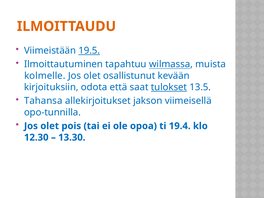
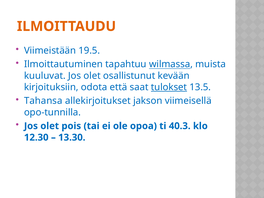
19.5 underline: present -> none (89, 51)
kolmelle: kolmelle -> kuuluvat (45, 76)
19.4: 19.4 -> 40.3 (180, 126)
